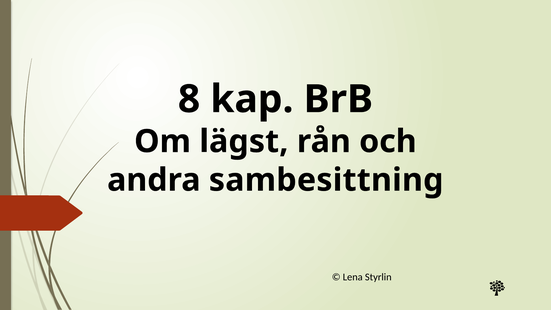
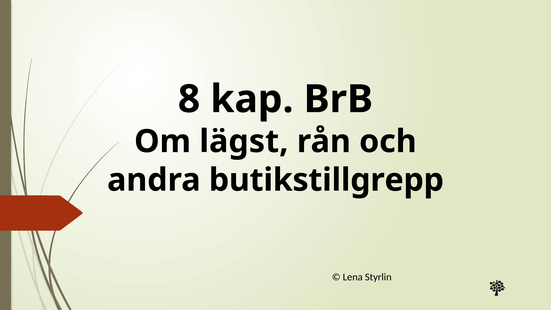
sambesittning: sambesittning -> butikstillgrepp (326, 180)
